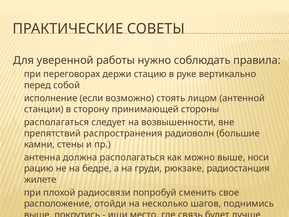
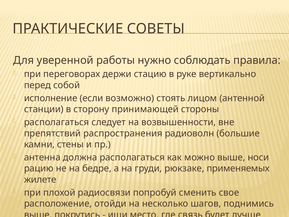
радиостанция: радиостанция -> применяемых (238, 168)
